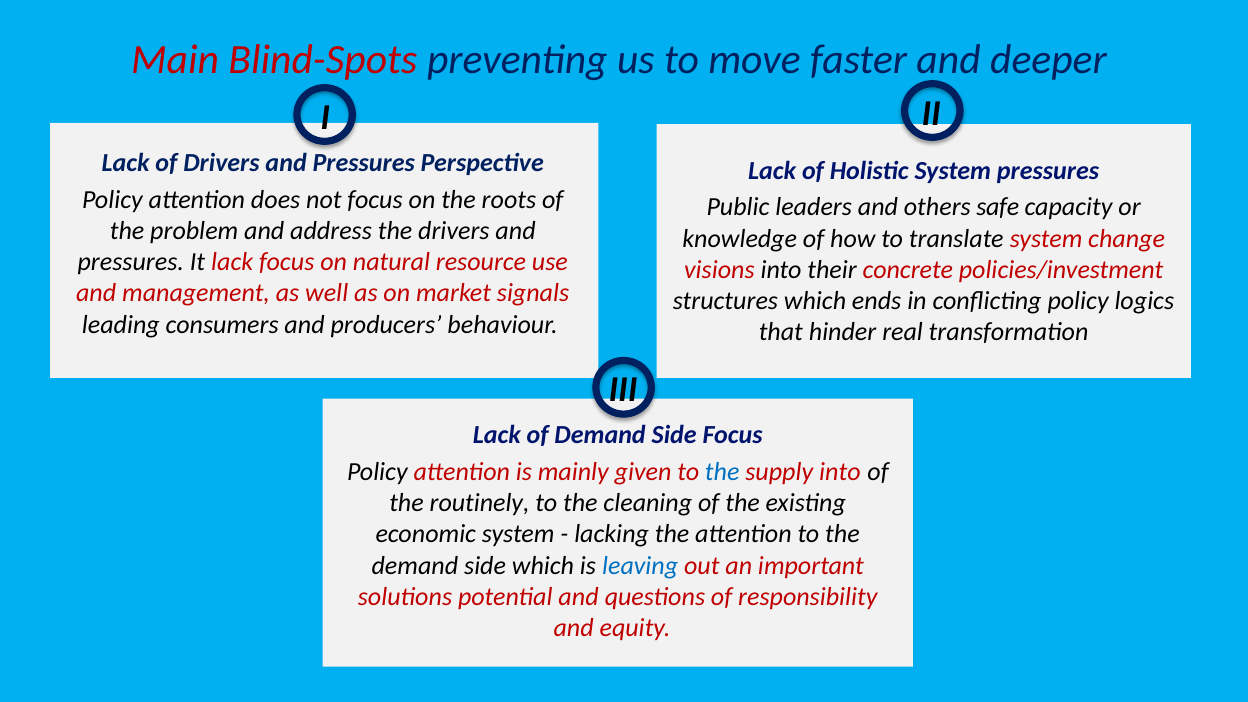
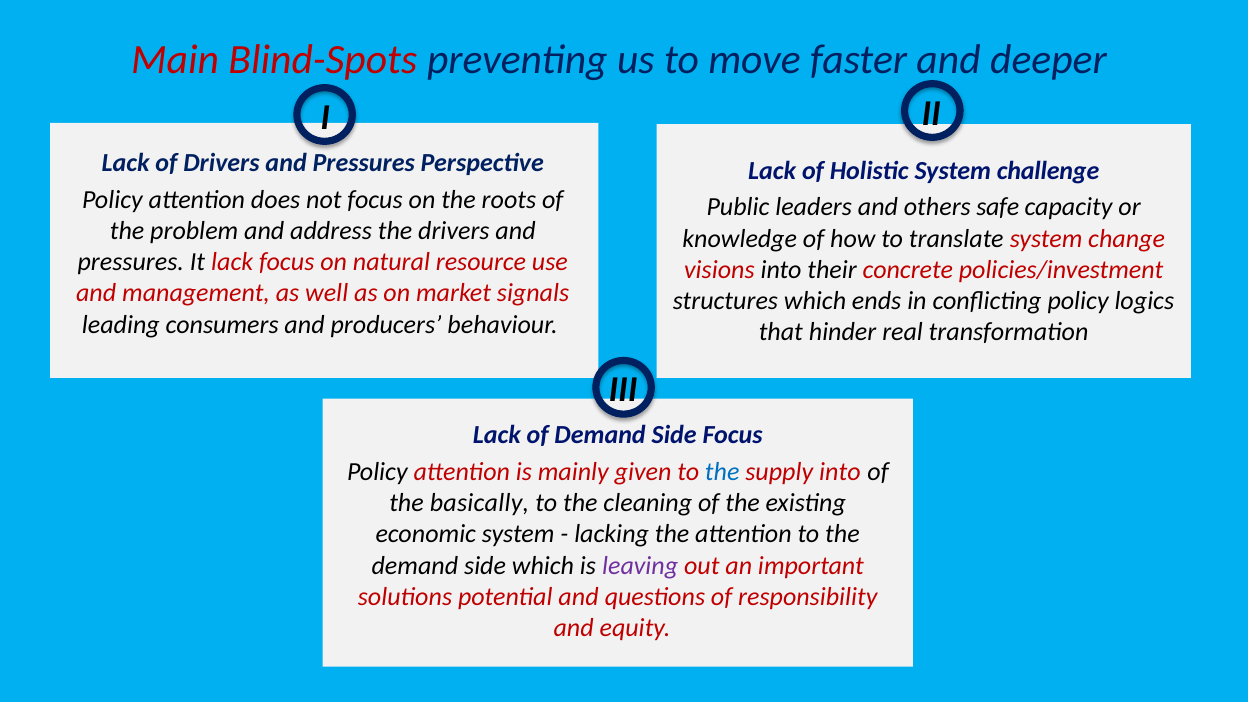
System pressures: pressures -> challenge (1048, 171)
routinely: routinely -> basically (479, 503)
leaving colour: blue -> purple (640, 565)
